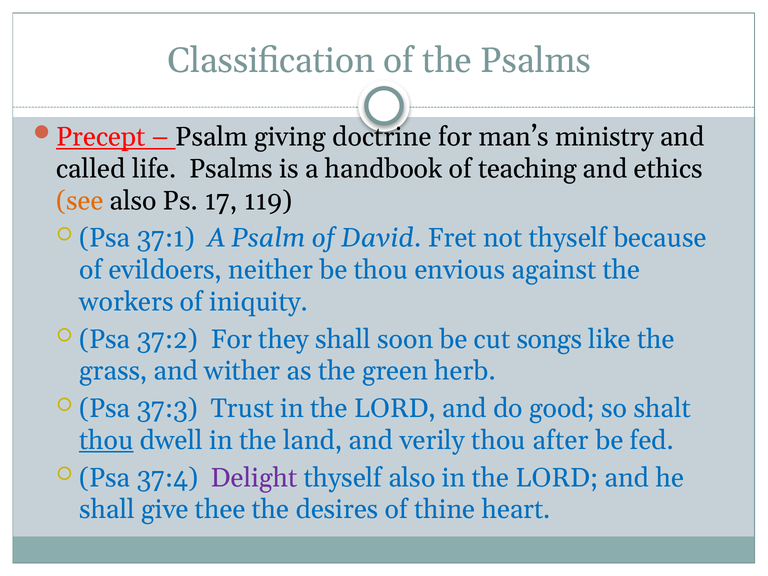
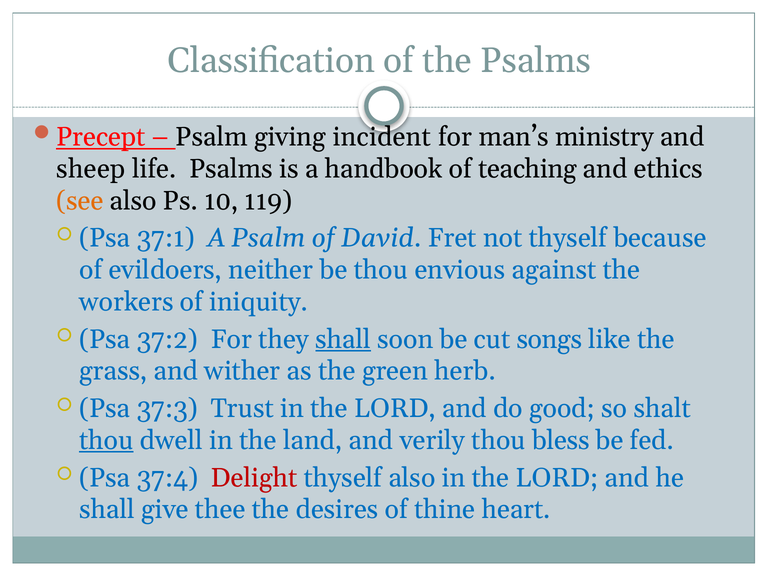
doctrine: doctrine -> incident (382, 137)
called: called -> sheep (91, 169)
17: 17 -> 10 (221, 201)
shall underline: none -> present (343, 339)
after: after -> bless (561, 440)
Delight colour: purple -> red (254, 478)
